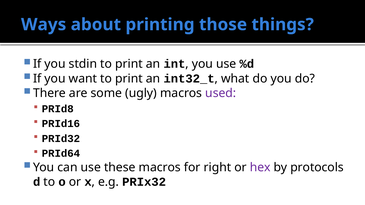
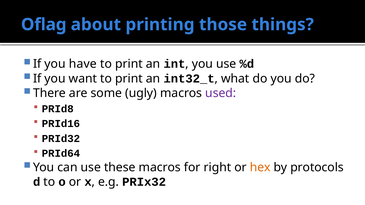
Ways: Ways -> Oflag (44, 25)
stdin: stdin -> have (83, 64)
hex colour: purple -> orange (260, 168)
